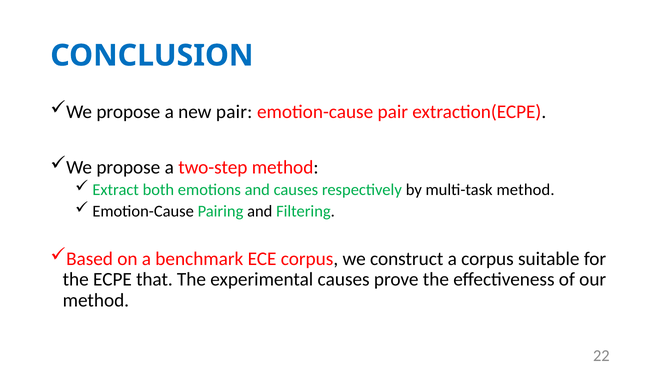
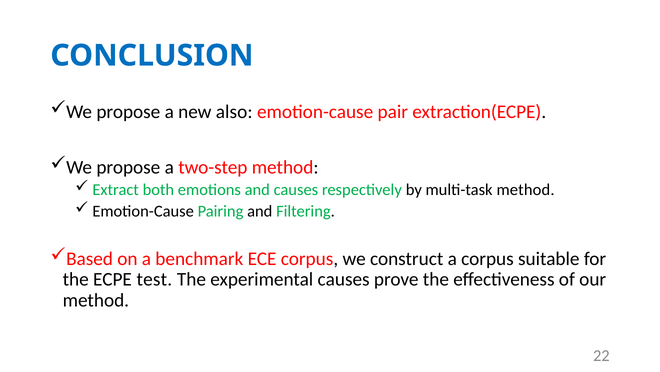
new pair: pair -> also (234, 112)
that: that -> test (154, 279)
